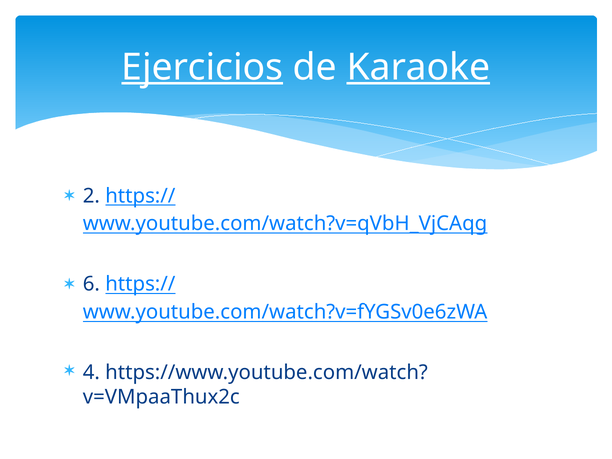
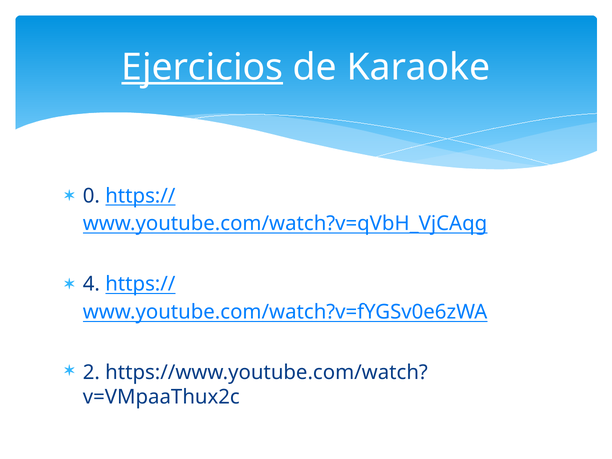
Karaoke underline: present -> none (419, 67)
2: 2 -> 0 (91, 196)
6: 6 -> 4 (91, 284)
4: 4 -> 2 (91, 372)
